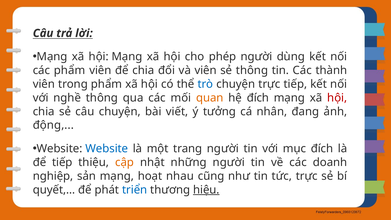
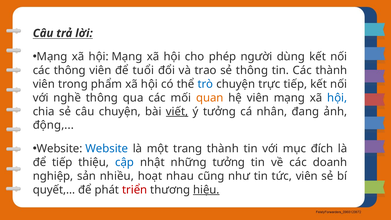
các phẩm: phẩm -> thông (70, 70)
để chia: chia -> tuổi (143, 70)
và viên: viên -> trao (206, 70)
hệ đích: đích -> viên (258, 98)
hội colour: red -> blue (337, 98)
viết underline: none -> present (177, 111)
trang người: người -> thành (223, 149)
cập colour: orange -> blue (125, 162)
những người: người -> tưởng (229, 162)
sản mạng: mạng -> nhiều (117, 176)
tức trực: trực -> viên (307, 176)
triển colour: blue -> red (135, 190)
